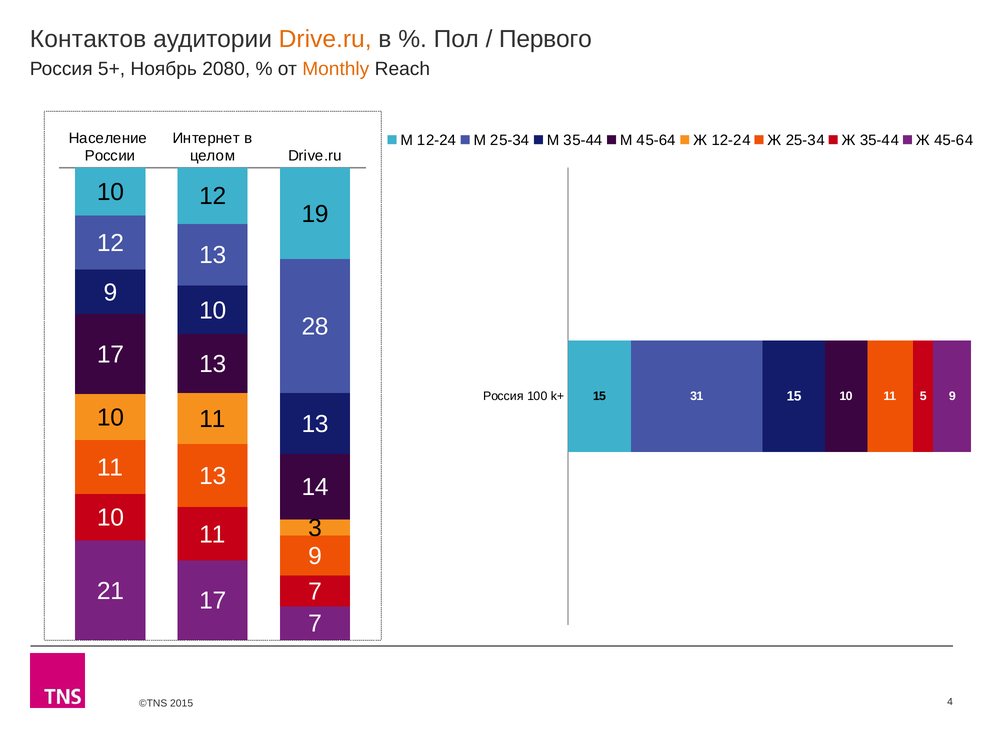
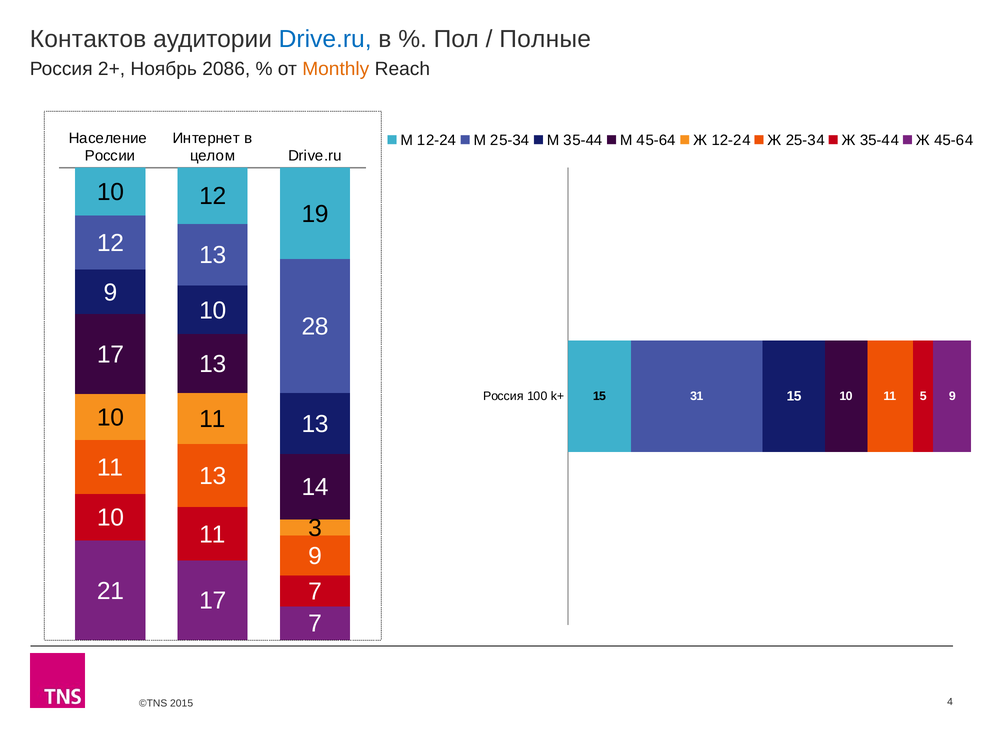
Drive.ru colour: orange -> blue (325, 39)
Первого: Первого -> Полные (545, 39)
5+: 5+ -> 2+ (112, 69)
2080: 2080 -> 2086 (226, 69)
